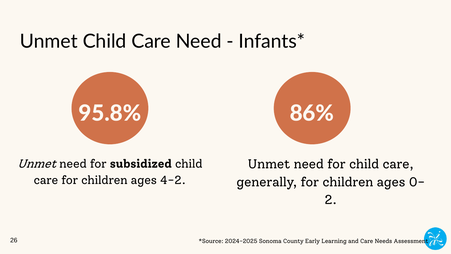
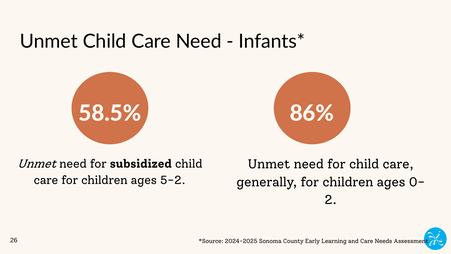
95.8%: 95.8% -> 58.5% (110, 113)
4-2: 4-2 -> 5-2 (173, 180)
